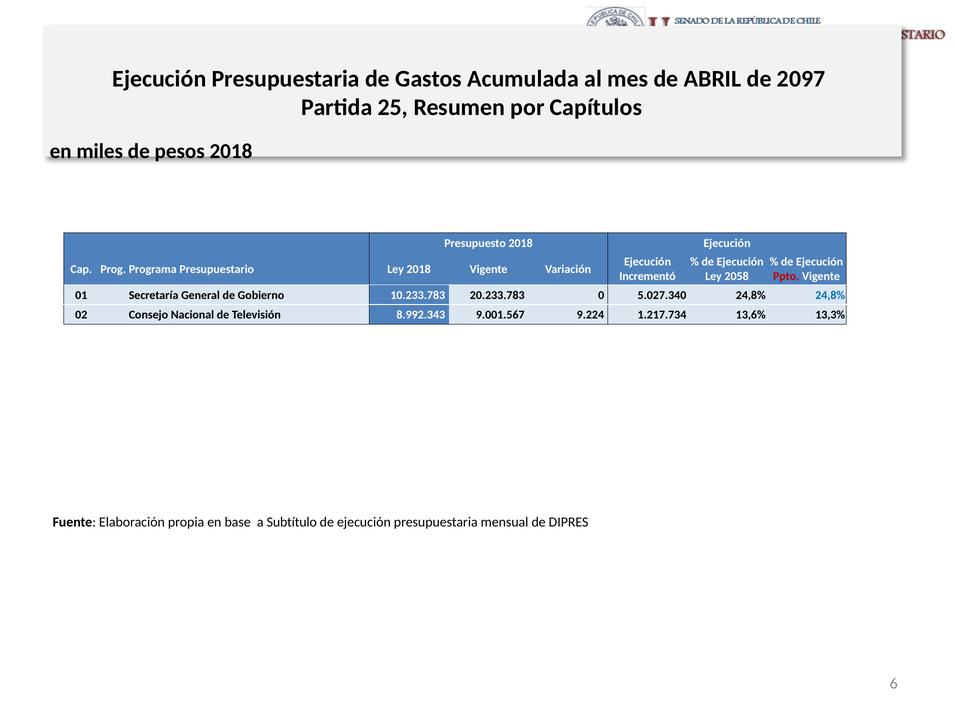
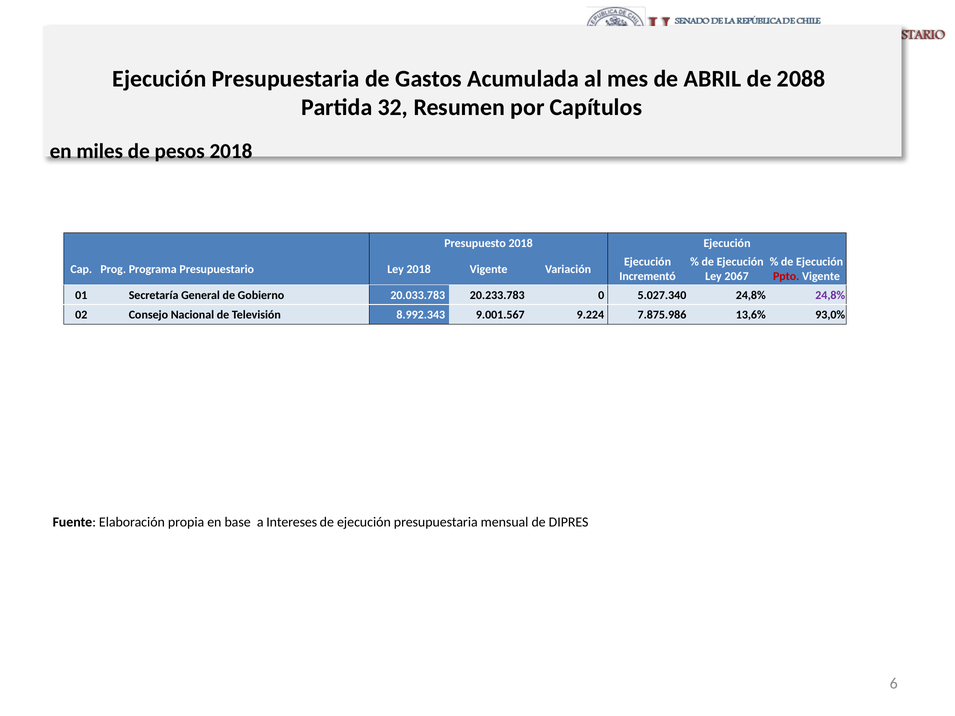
2097: 2097 -> 2088 (801, 79)
25: 25 -> 32 (393, 107)
2058: 2058 -> 2067 (737, 277)
10.233.783: 10.233.783 -> 20.033.783 (418, 295)
24,8% colour: blue -> purple (830, 295)
1.217.734: 1.217.734 -> 7.875.986 (662, 315)
13,3%: 13,3% -> 93,0% (830, 315)
Subtítulo: Subtítulo -> Intereses (292, 523)
